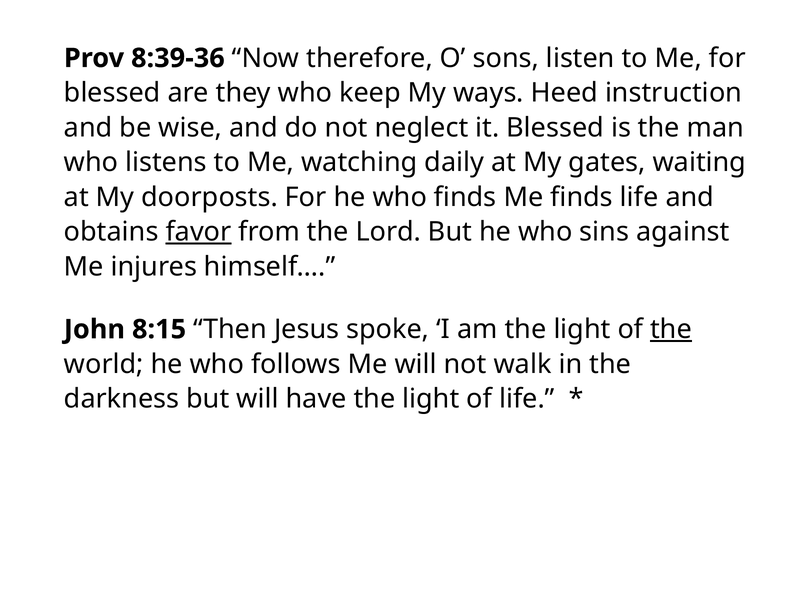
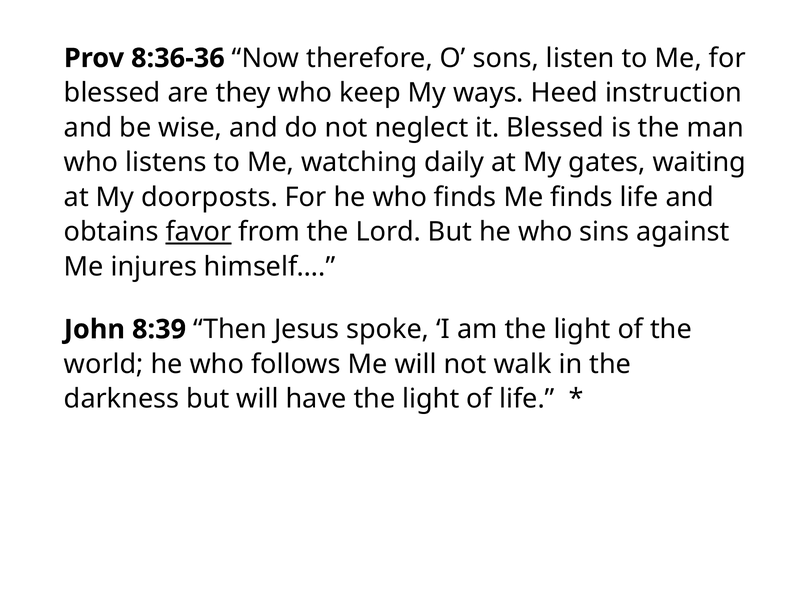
8:39-36: 8:39-36 -> 8:36-36 (178, 58)
8:15: 8:15 -> 8:39 (159, 329)
the underline: present -> none (671, 329)
